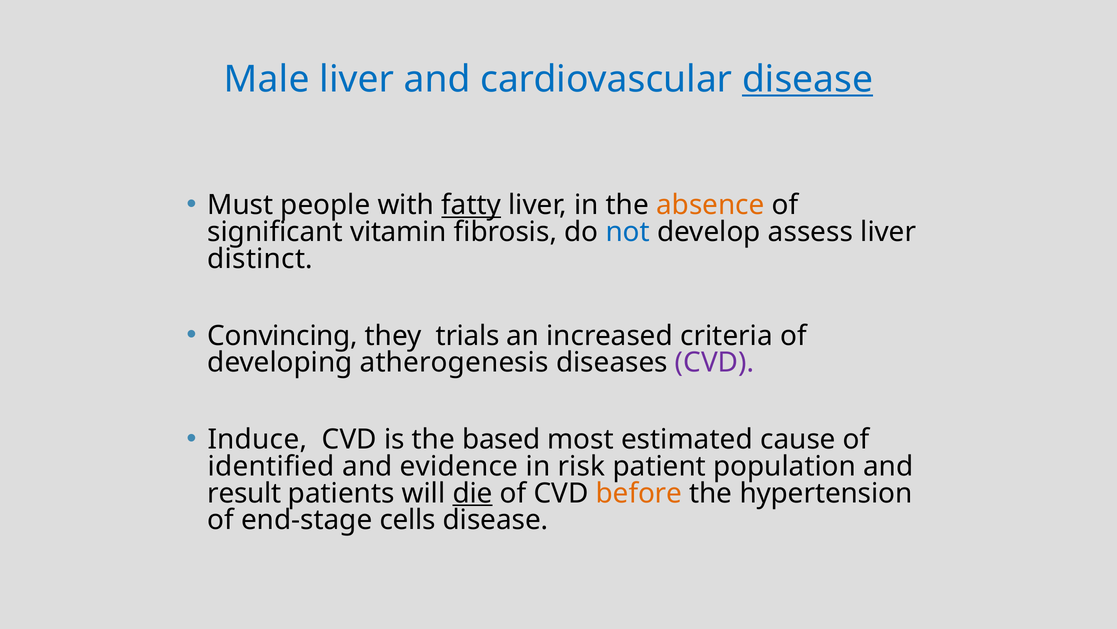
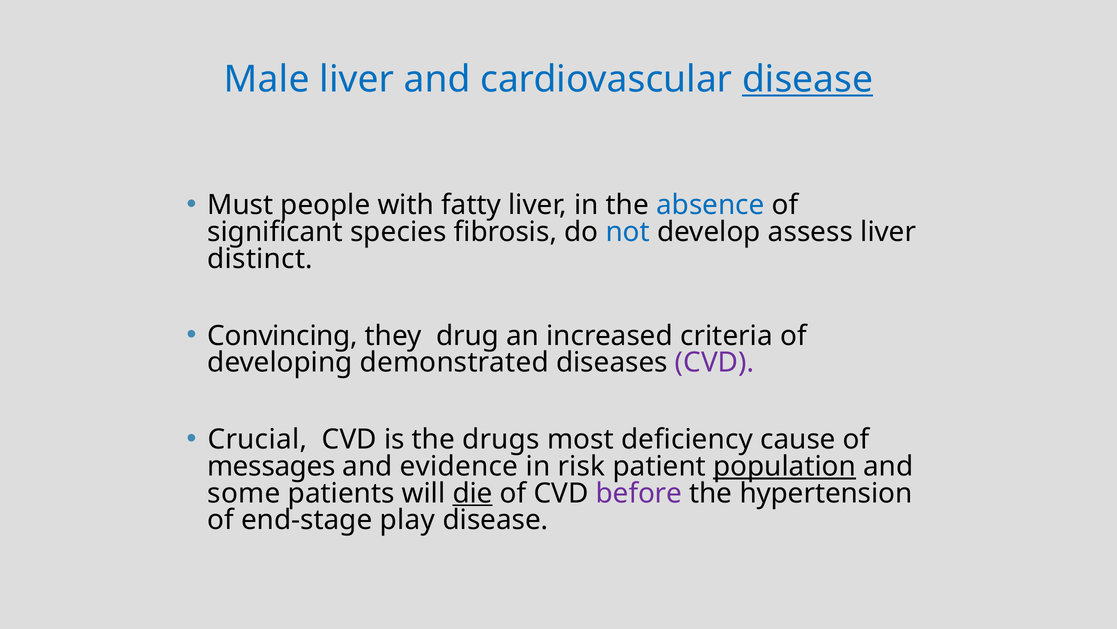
fatty underline: present -> none (471, 205)
absence colour: orange -> blue (710, 205)
vitamin: vitamin -> species (398, 232)
trials: trials -> drug (468, 335)
atherogenesis: atherogenesis -> demonstrated (454, 362)
Induce: Induce -> Crucial (257, 439)
based: based -> drugs (501, 439)
estimated: estimated -> deficiency (687, 439)
identified: identified -> messages (271, 466)
population underline: none -> present (785, 466)
result: result -> some (244, 493)
before colour: orange -> purple (639, 493)
cells: cells -> play (407, 520)
